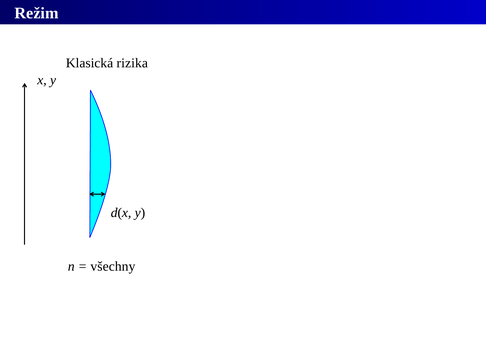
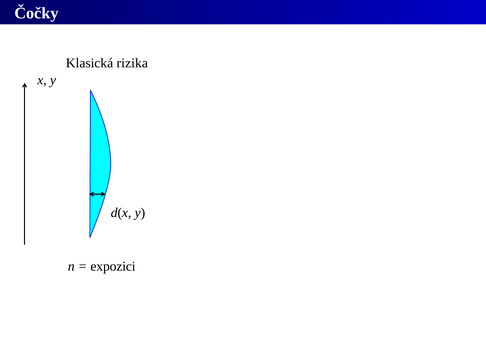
Režim: Režim -> Čočky (37, 13)
všechny: všechny -> expozici (113, 267)
